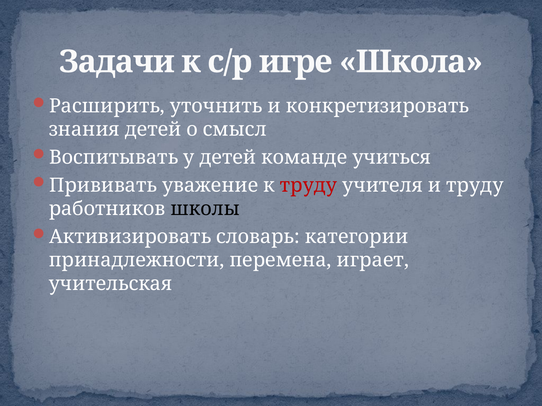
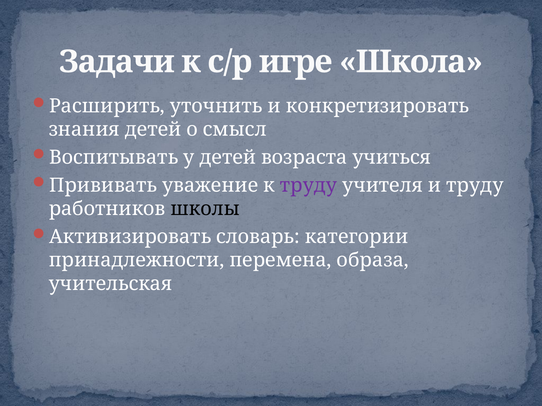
команде: команде -> возраста (304, 158)
труду colour: red -> purple (308, 186)
играет: играет -> образа (373, 261)
